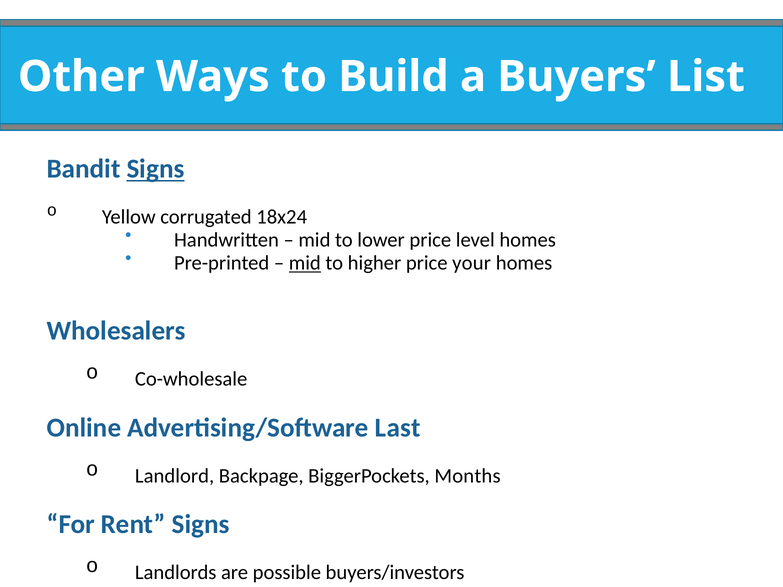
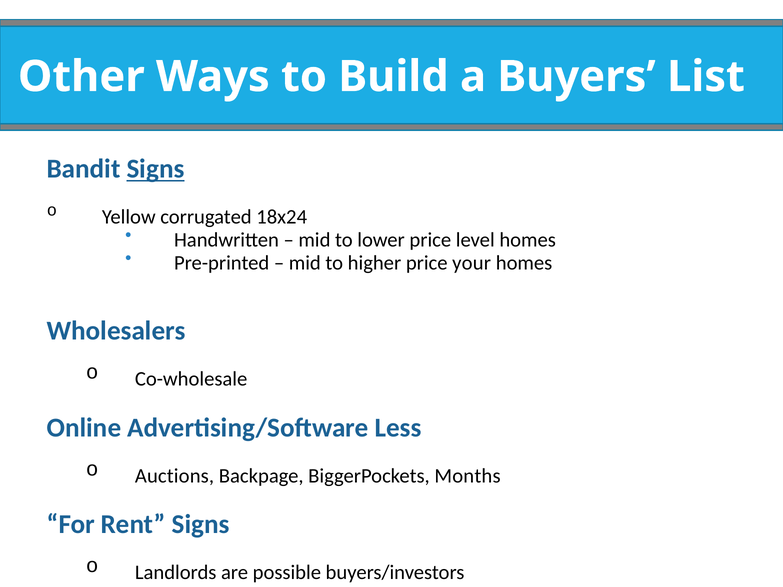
mid underline: present -> none (305, 263)
Last: Last -> Less (398, 428)
Landlord: Landlord -> Auctions (175, 476)
